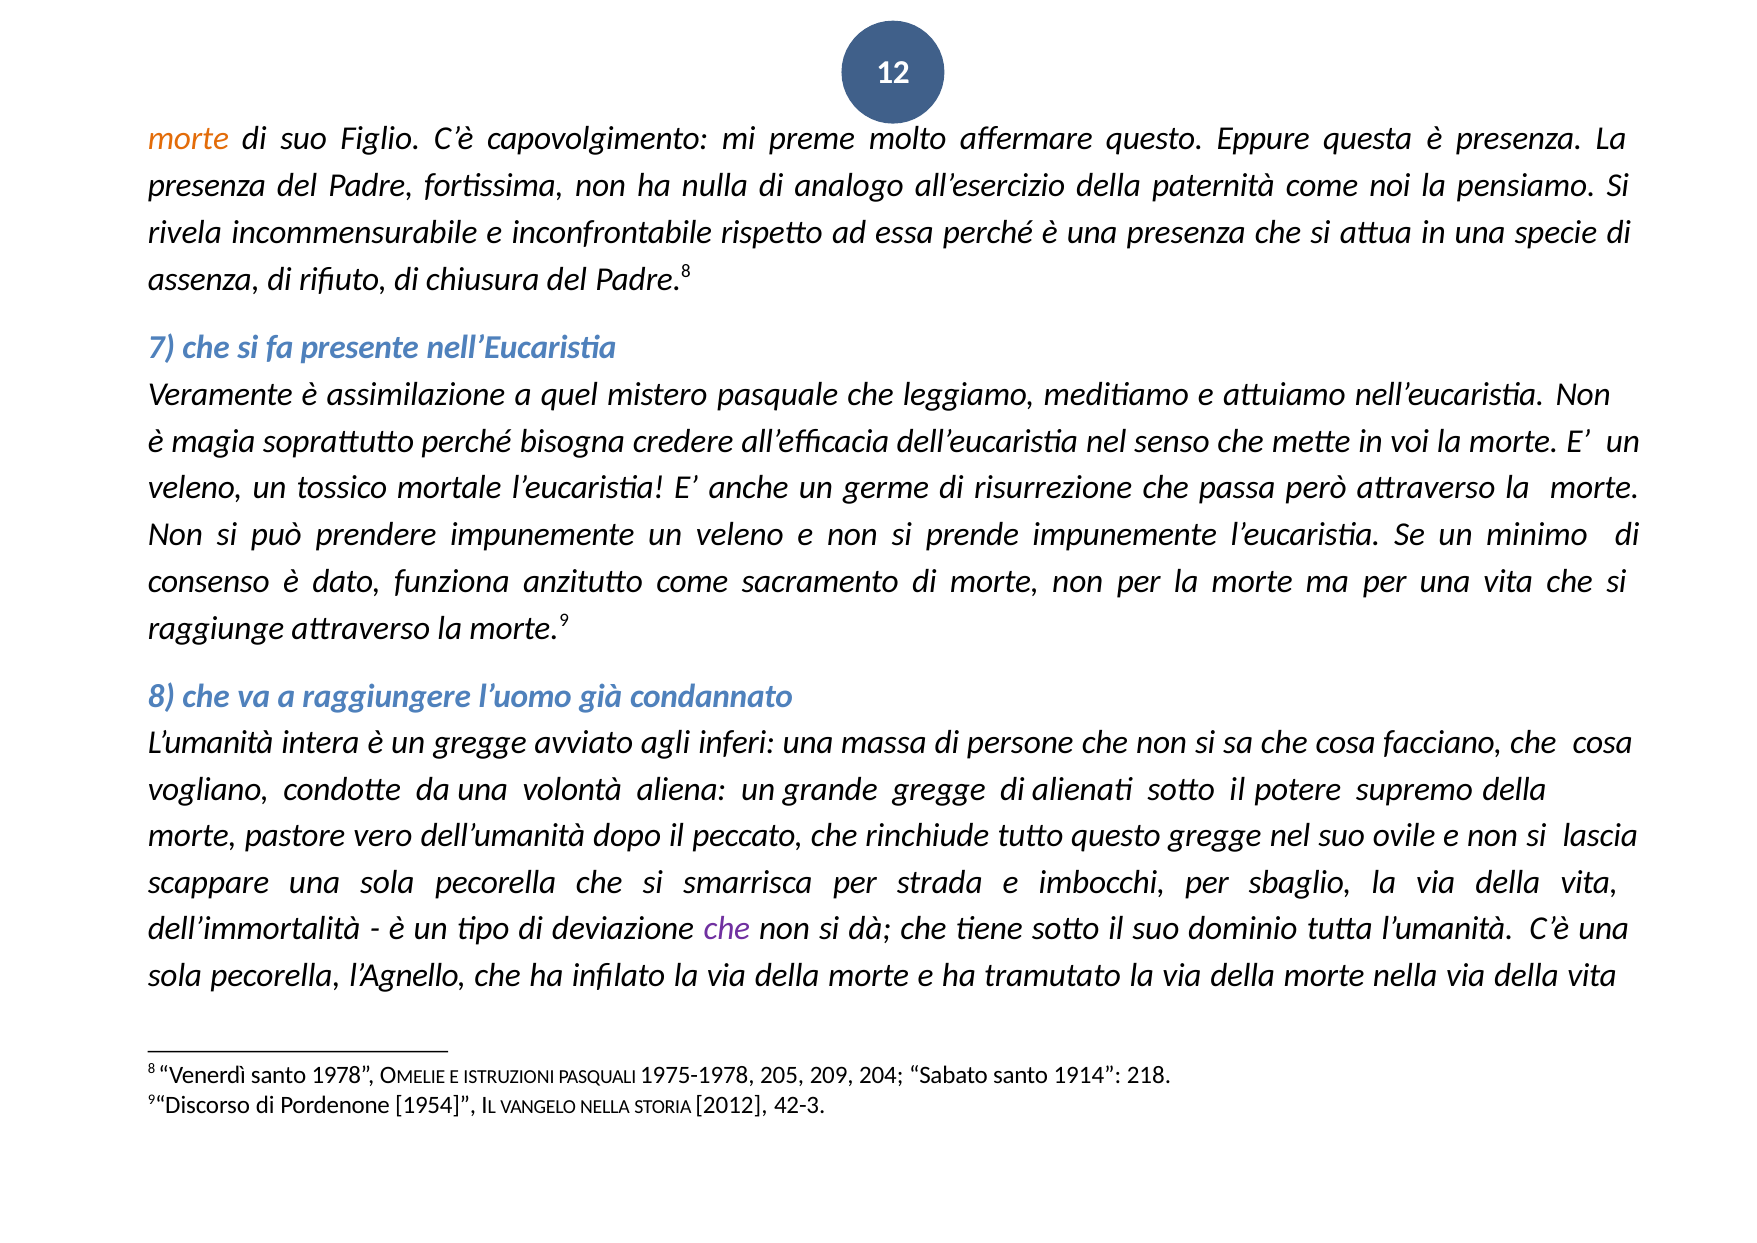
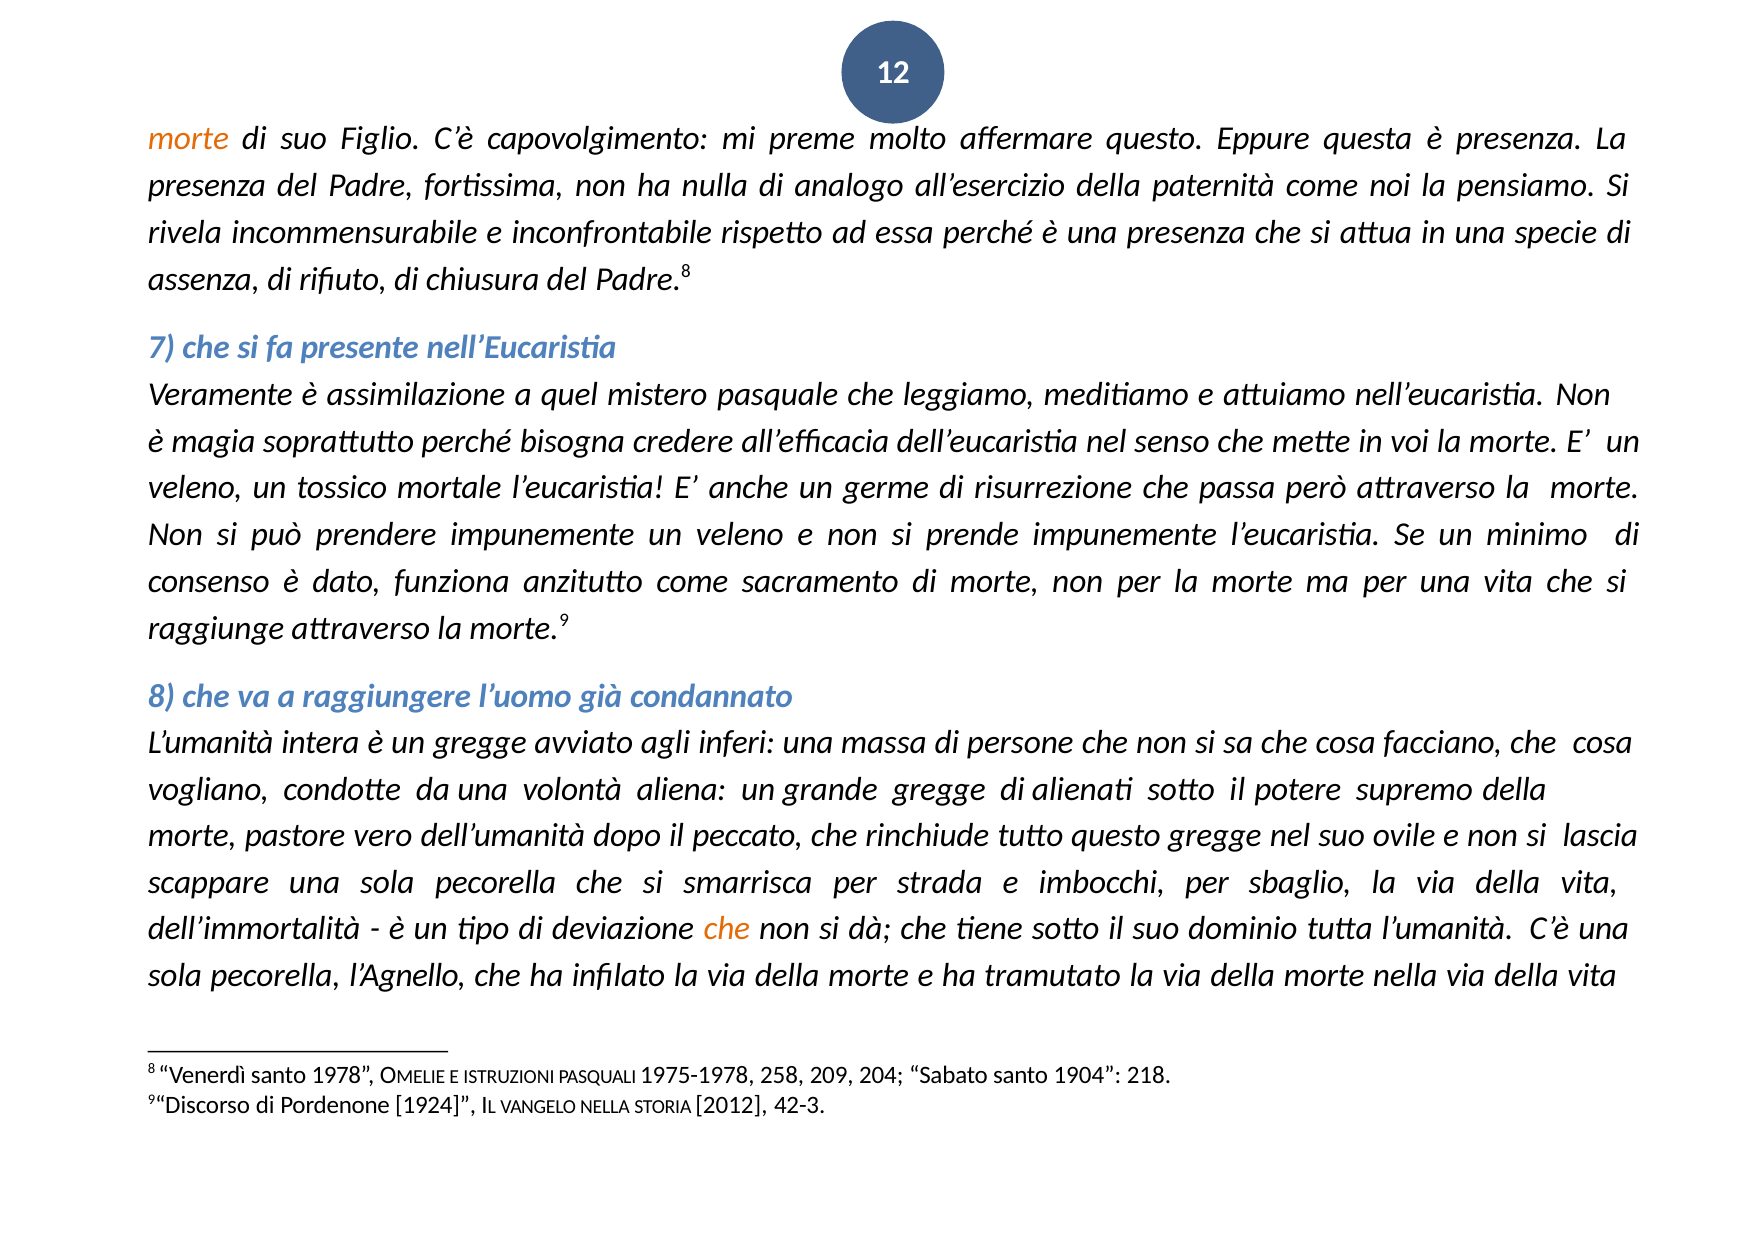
che colour: purple -> orange (727, 928)
205: 205 -> 258 (782, 1075)
1914: 1914 -> 1904 (1087, 1075)
1954: 1954 -> 1924 (436, 1105)
